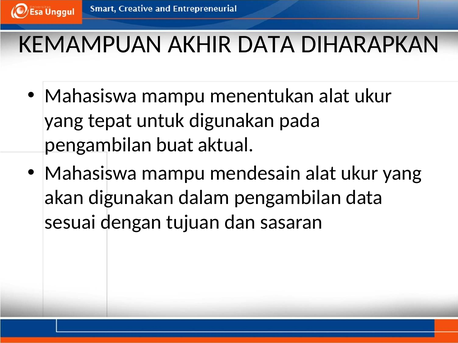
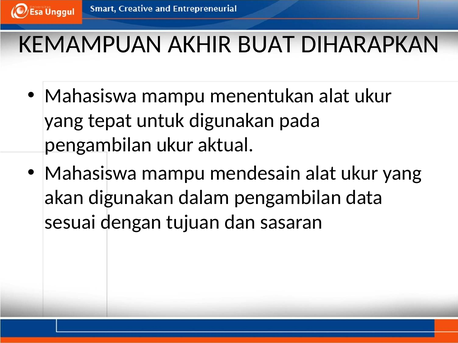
AKHIR DATA: DATA -> BUAT (266, 44)
pengambilan buat: buat -> ukur (175, 145)
